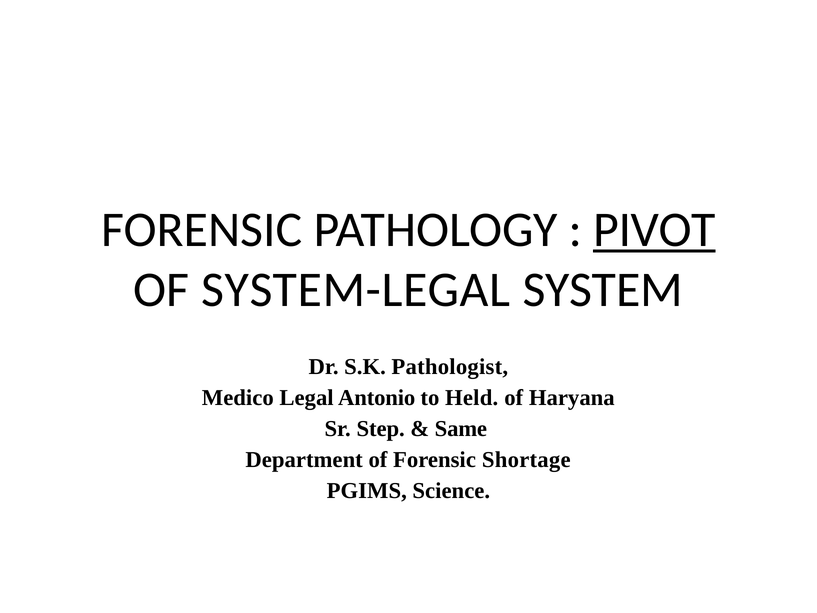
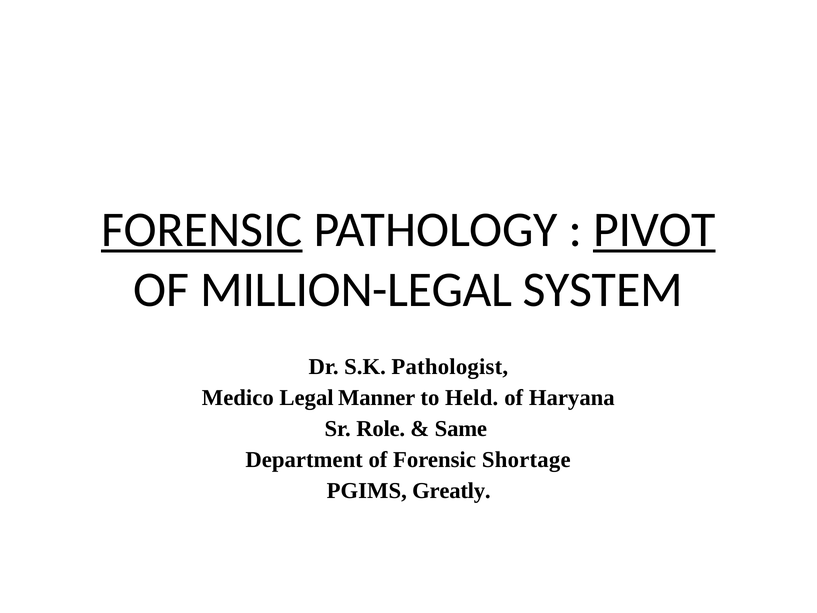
FORENSIC underline: none -> present (202, 230)
SYSTEM-LEGAL: SYSTEM-LEGAL -> MILLION-LEGAL (356, 289)
Antonio: Antonio -> Manner (377, 398)
Step: Step -> Role (381, 429)
Science: Science -> Greatly (451, 491)
